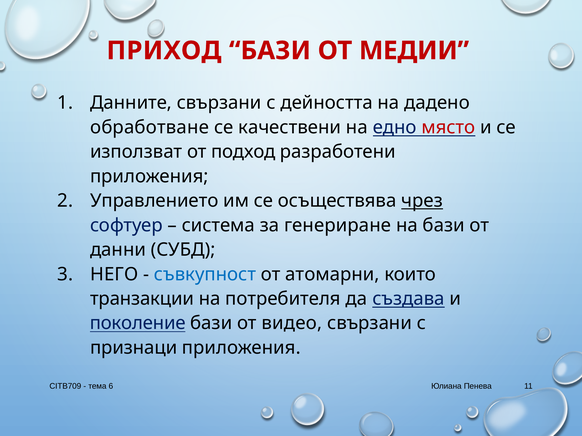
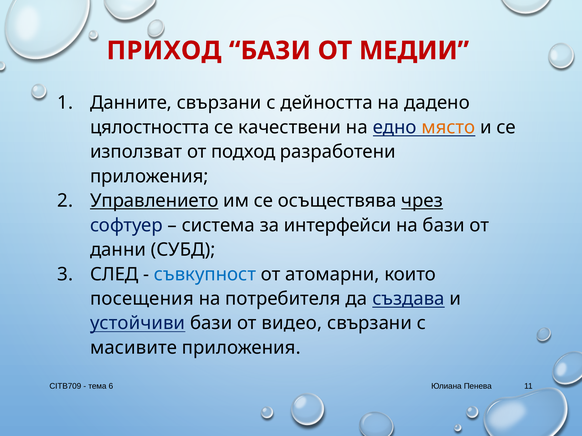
обработване: обработване -> цялостността (150, 127)
място colour: red -> orange (448, 127)
Управлението underline: none -> present (154, 201)
генериране: генериране -> интерфейси (338, 225)
НЕГО: НЕГО -> СЛЕД (114, 275)
транзакции: транзакции -> посещения (142, 299)
поколение: поколение -> устойчиви (138, 324)
признаци: признаци -> масивите (134, 348)
